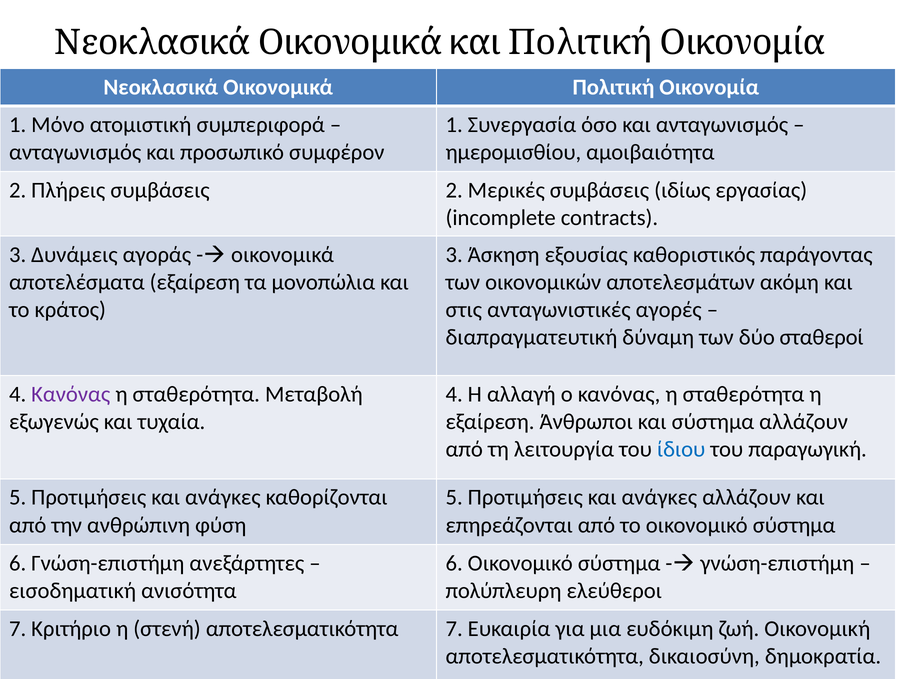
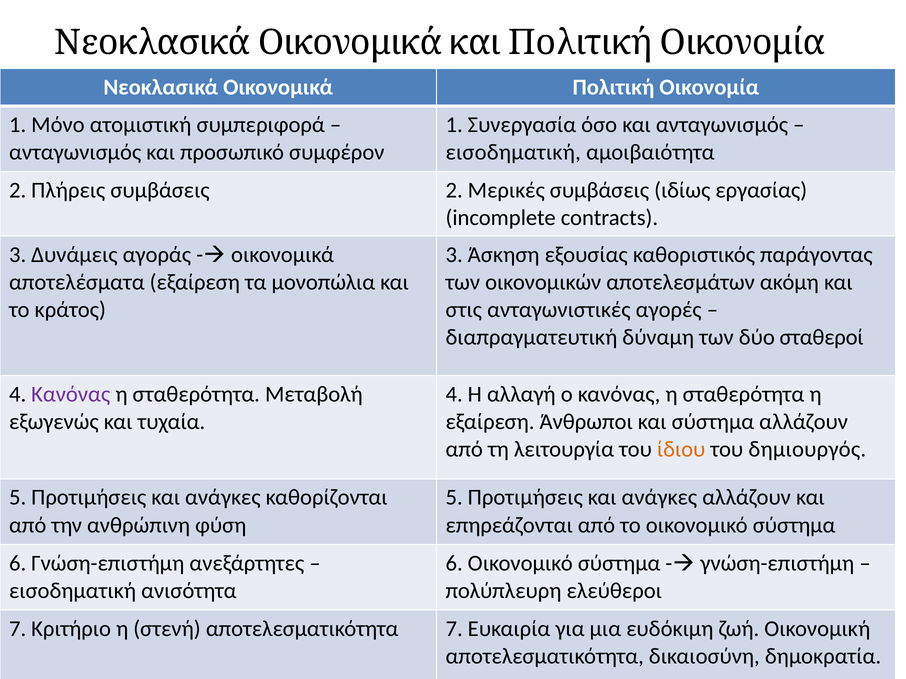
ημερομισθίου: ημερομισθίου -> εισοδηματική (513, 152)
ίδιου colour: blue -> orange (681, 450)
παραγωγική: παραγωγική -> δημιουργός (807, 450)
